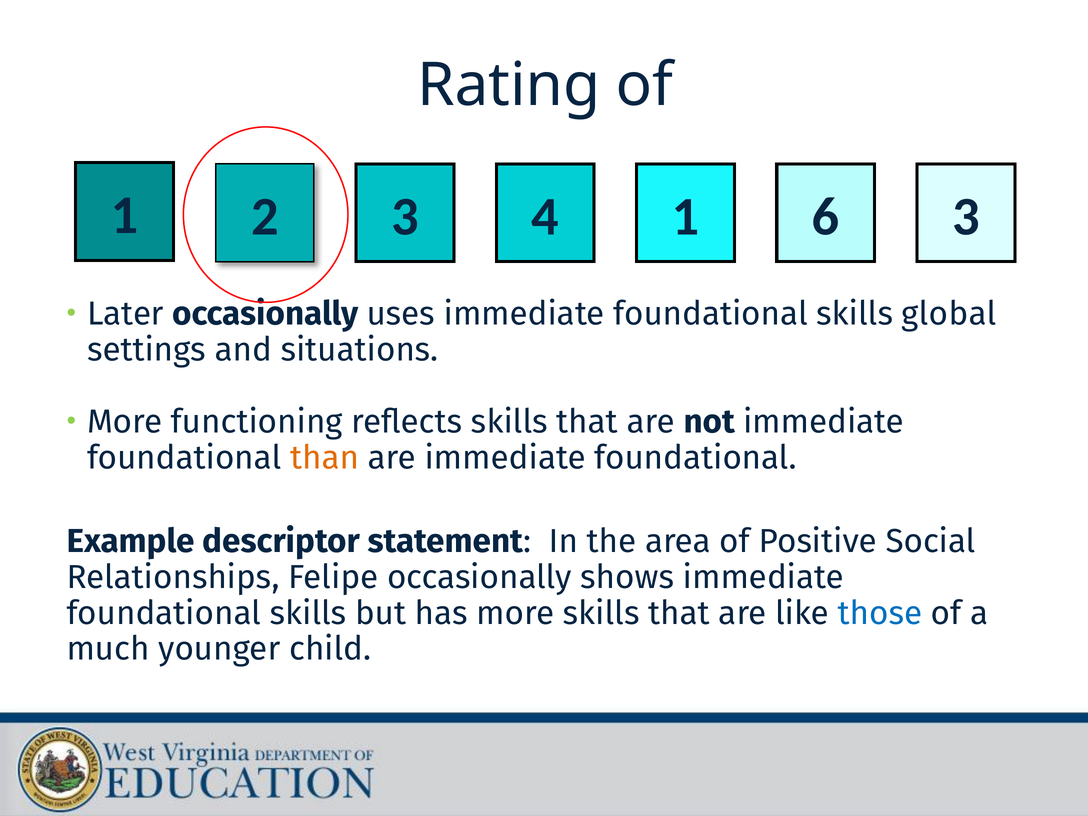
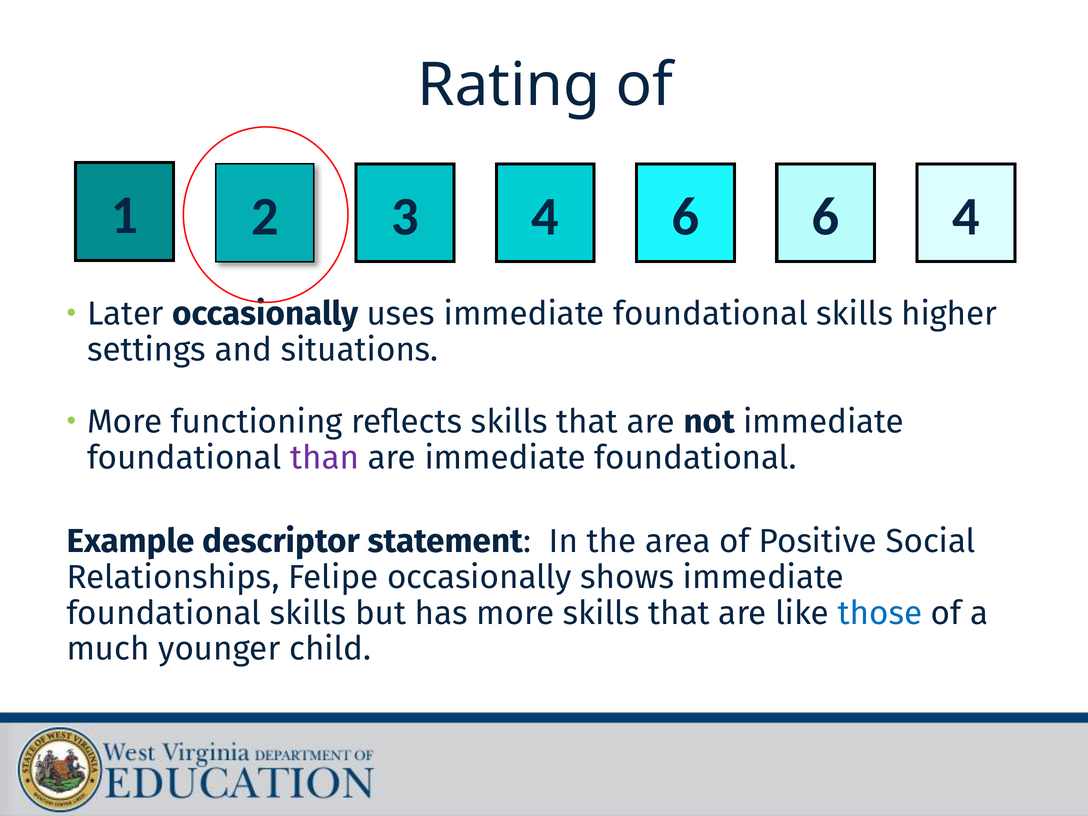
4 1: 1 -> 6 (685, 217)
2 3: 3 -> 4 (966, 217)
global: global -> higher (949, 314)
than colour: orange -> purple (325, 458)
